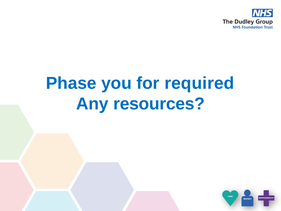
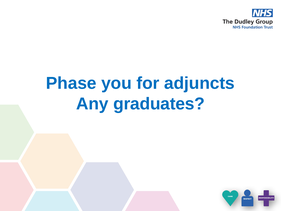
required: required -> adjuncts (199, 83)
resources: resources -> graduates (159, 104)
